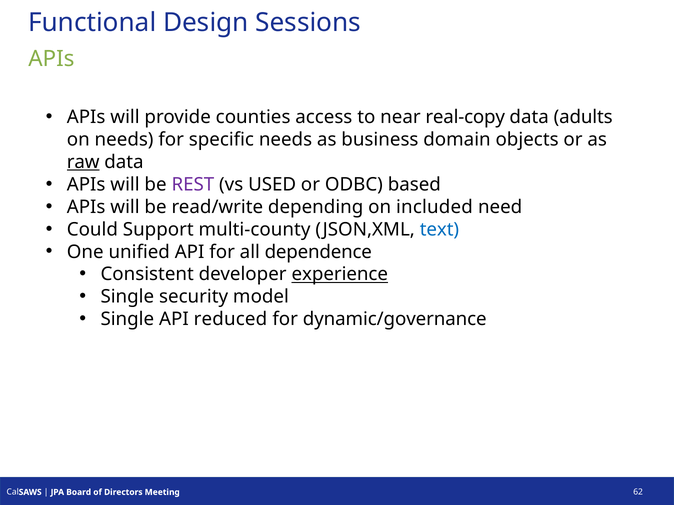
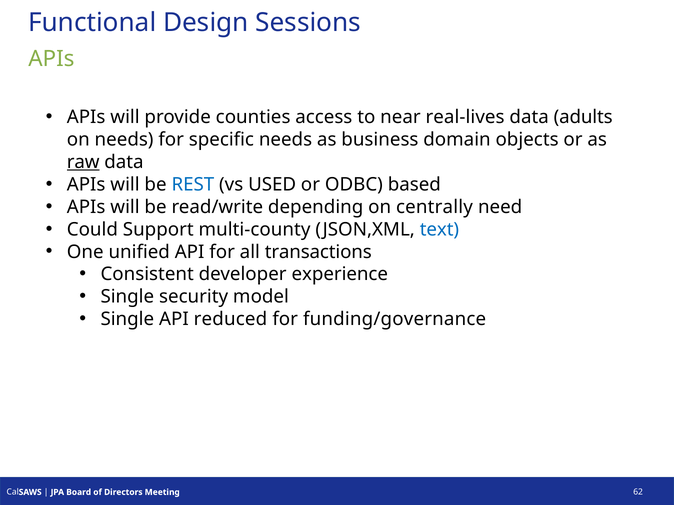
real-copy: real-copy -> real-lives (465, 117)
REST colour: purple -> blue (193, 185)
included: included -> centrally (434, 207)
dependence: dependence -> transactions (318, 252)
experience underline: present -> none (340, 275)
dynamic/governance: dynamic/governance -> funding/governance (395, 320)
